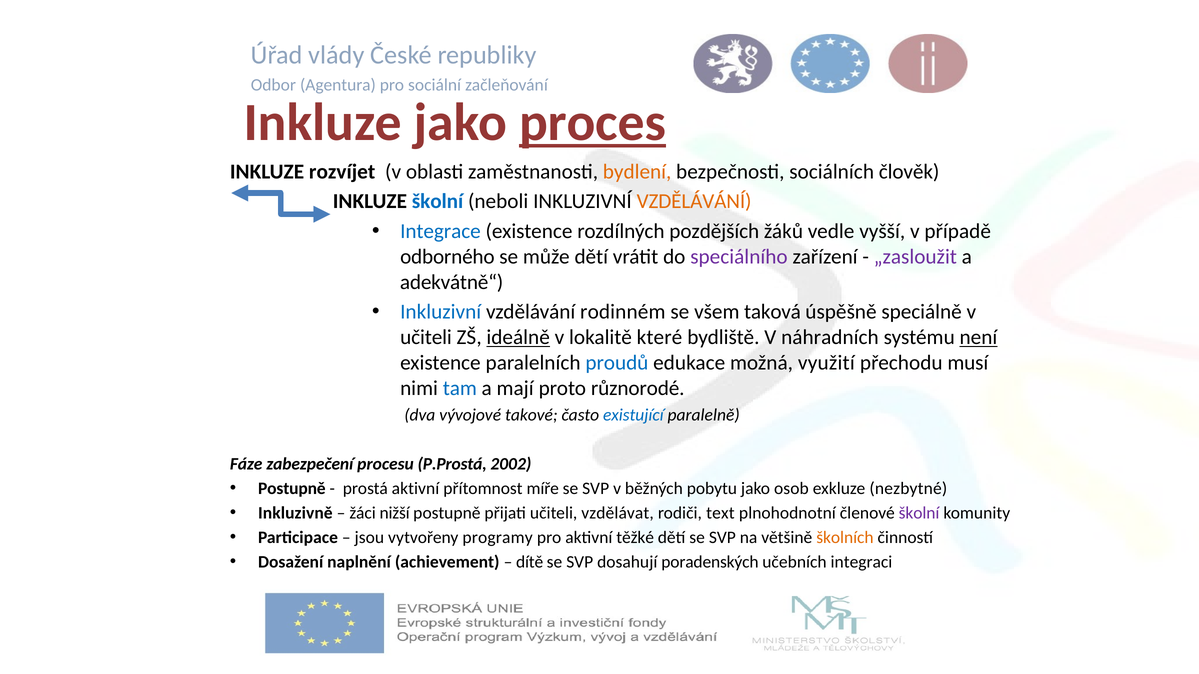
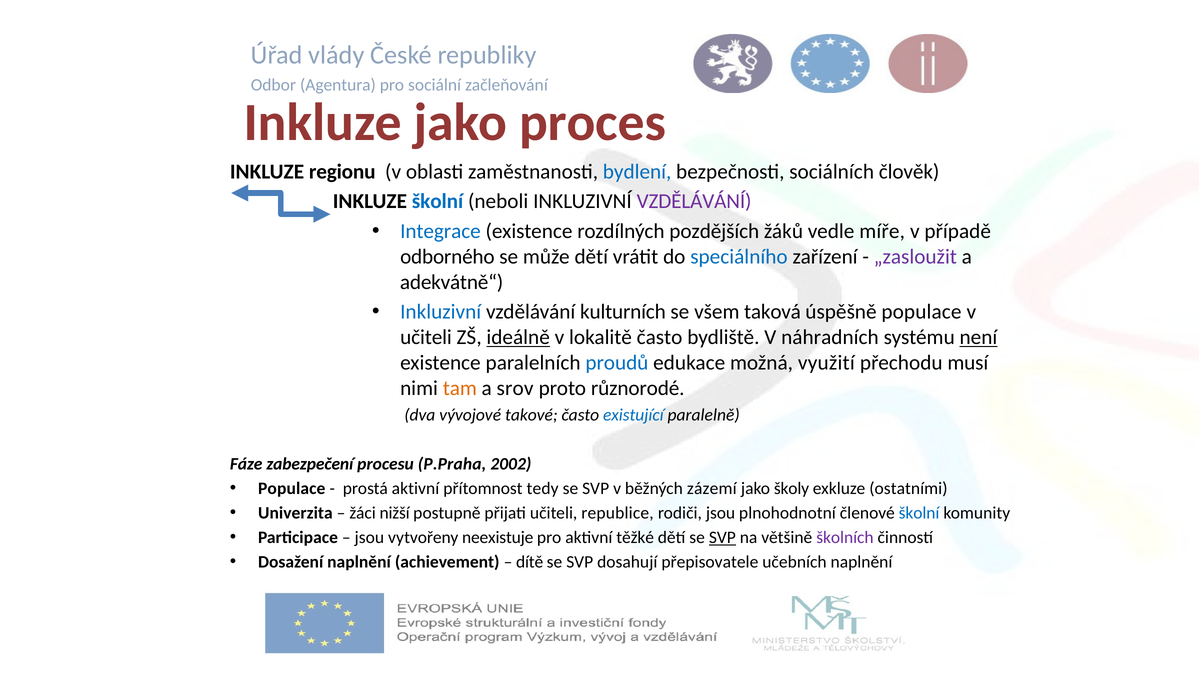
proces underline: present -> none (592, 123)
rozvíjet: rozvíjet -> regionu (342, 172)
bydlení colour: orange -> blue (637, 172)
VZDĚLÁVÁNÍ colour: orange -> purple (694, 202)
vyšší: vyšší -> míře (882, 231)
speciálního colour: purple -> blue (739, 257)
rodinném: rodinném -> kulturních (623, 312)
úspěšně speciálně: speciálně -> populace (921, 312)
lokalitě které: které -> často (660, 338)
tam colour: blue -> orange (460, 389)
mají: mají -> srov (515, 389)
P.Prostá: P.Prostá -> P.Praha (452, 464)
Postupně: Postupně -> Populace (292, 489)
míře: míře -> tedy (543, 489)
pobytu: pobytu -> zázemí (712, 489)
osob: osob -> školy (792, 489)
nezbytné: nezbytné -> ostatními (908, 489)
Inkluzivně: Inkluzivně -> Univerzita (295, 513)
vzdělávat: vzdělávat -> republice (618, 513)
rodiči text: text -> jsou (721, 513)
školní colour: purple -> blue (919, 513)
programy: programy -> neexistuje (498, 538)
SVP underline: none -> present (722, 538)
školních colour: orange -> purple (845, 538)
poradenských: poradenských -> přepisovatele (710, 562)
učebních integraci: integraci -> naplnění (862, 562)
